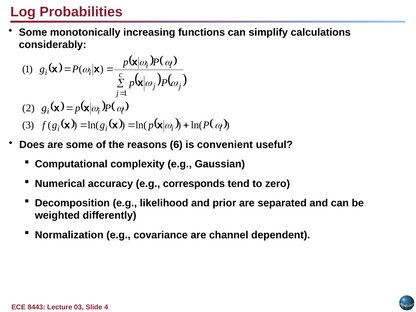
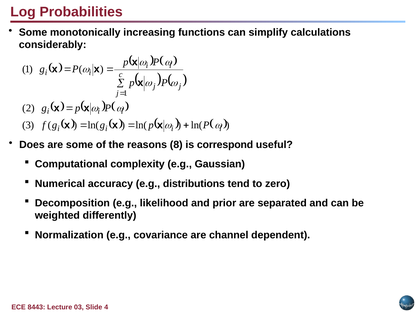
6: 6 -> 8 (176, 145)
convenient: convenient -> correspond (225, 145)
corresponds: corresponds -> distributions (194, 184)
